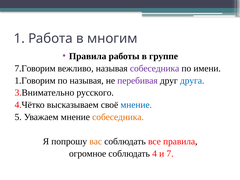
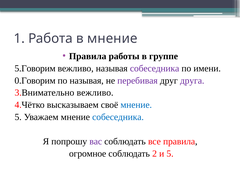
в многим: многим -> мнение (112, 38)
7.Говорим: 7.Говорим -> 5.Говорим (35, 68)
1.Говорим: 1.Говорим -> 0.Говорим (35, 81)
друга colour: blue -> purple (192, 81)
3.Внимательно русского: русского -> вежливо (95, 93)
собеседника colour: orange -> blue (118, 117)
вас colour: orange -> purple (96, 141)
4: 4 -> 2 (155, 154)
и 7: 7 -> 5 (170, 154)
